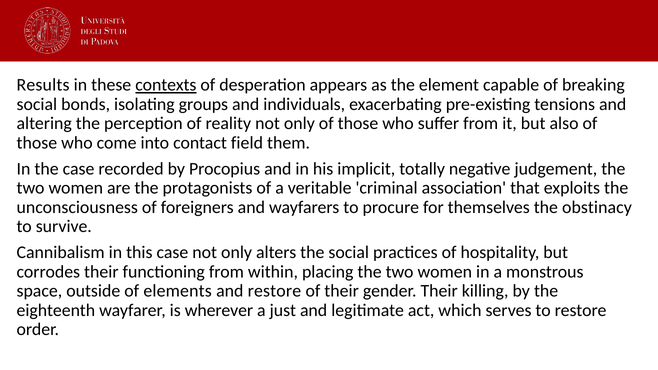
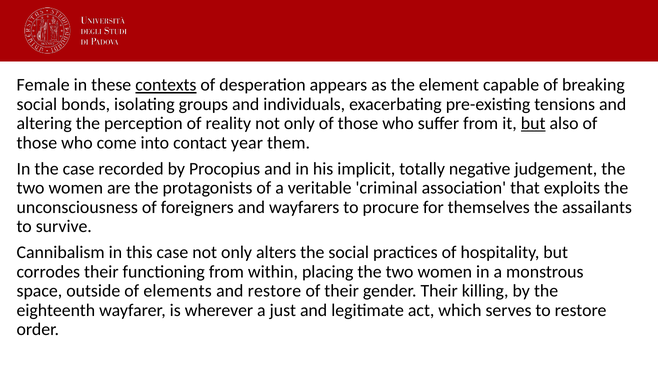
Results: Results -> Female (43, 85)
but underline: none -> present (533, 124)
field: field -> year (247, 143)
obstinacy: obstinacy -> assailants (597, 207)
